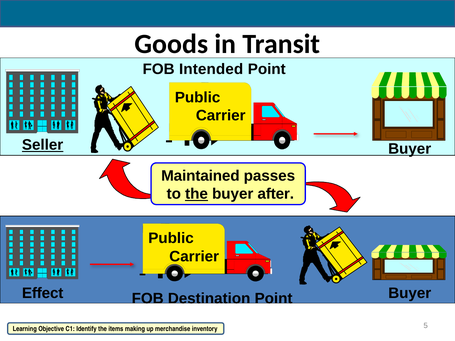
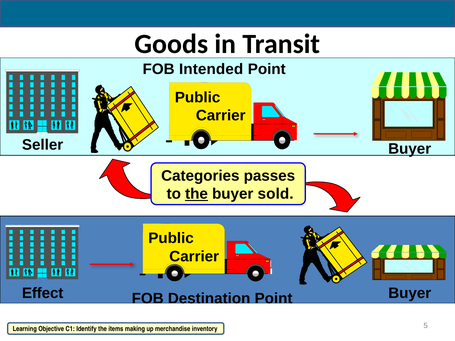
Seller underline: present -> none (43, 145)
Maintained: Maintained -> Categories (200, 176)
after: after -> sold (276, 194)
